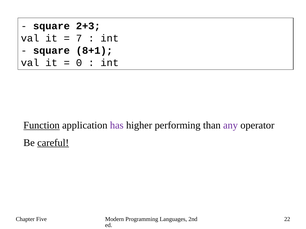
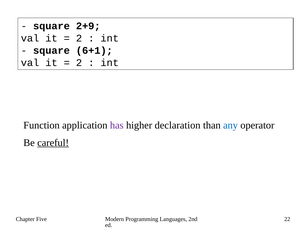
2+3: 2+3 -> 2+9 (88, 26)
7: 7 -> 2 (79, 38)
8+1: 8+1 -> 6+1 (94, 51)
0: 0 -> 2 (79, 63)
Function underline: present -> none (42, 126)
performing: performing -> declaration (178, 126)
any colour: purple -> blue (231, 126)
